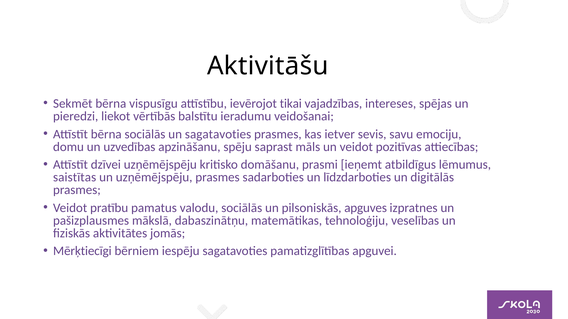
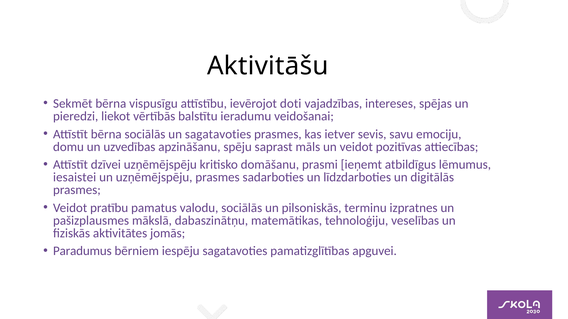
tikai: tikai -> doti (291, 104)
saistītas: saistītas -> iesaistei (75, 178)
apguves: apguves -> terminu (366, 208)
Mērķtiecīgi: Mērķtiecīgi -> Paradumus (82, 251)
